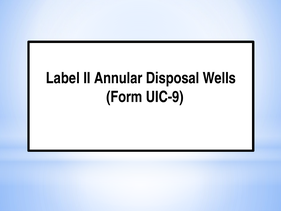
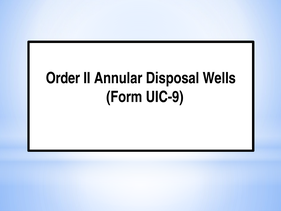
Label: Label -> Order (63, 78)
